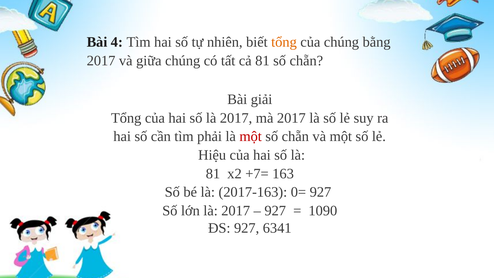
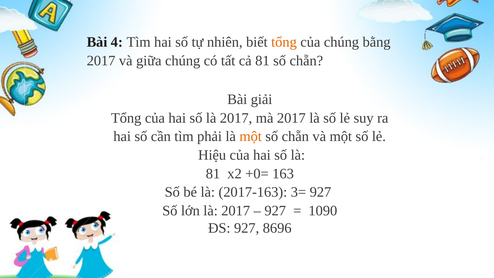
một colour: red -> orange (251, 136)
+7=: +7= -> +0= (257, 174)
0=: 0= -> 3= (298, 192)
6341: 6341 -> 8696 (277, 228)
